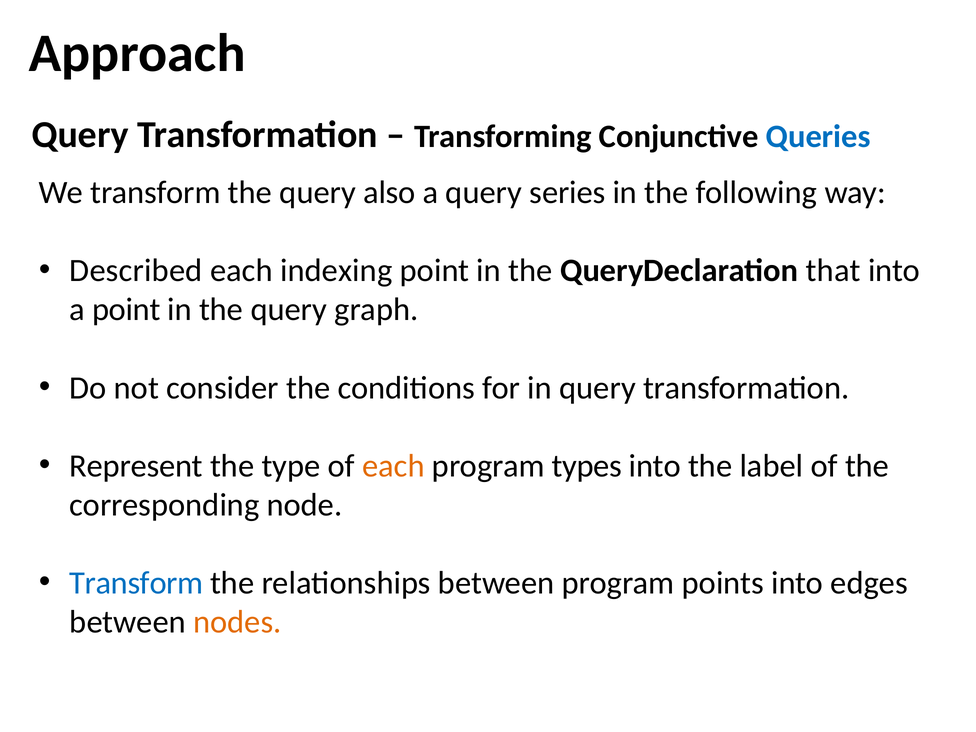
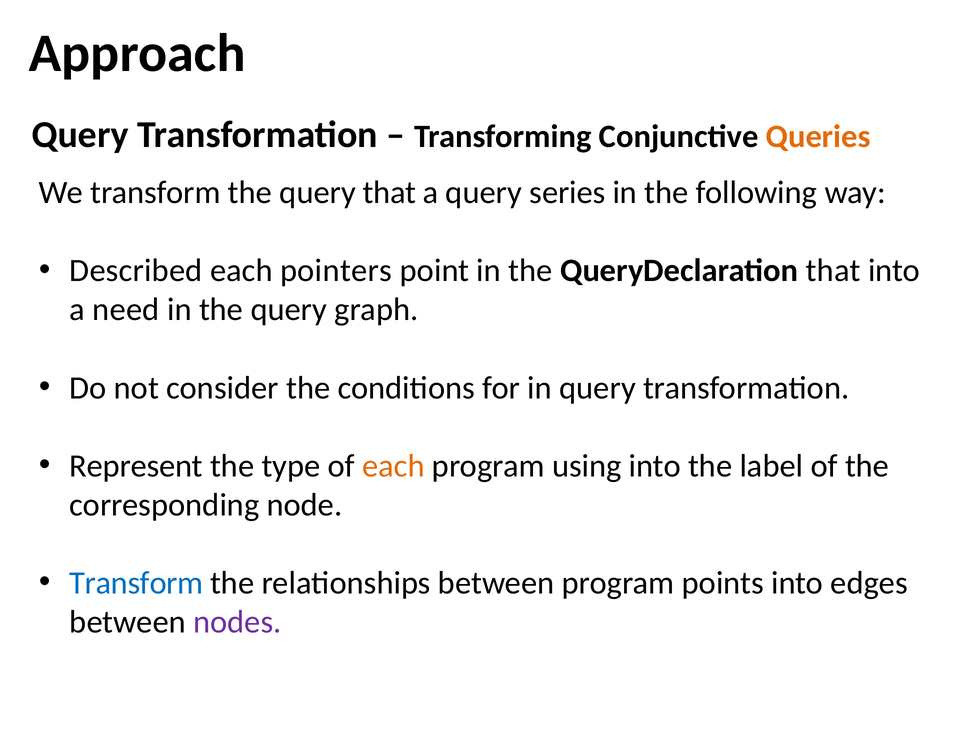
Queries colour: blue -> orange (818, 137)
query also: also -> that (389, 193)
indexing: indexing -> pointers (336, 271)
a point: point -> need (126, 310)
types: types -> using (587, 466)
nodes colour: orange -> purple (237, 622)
